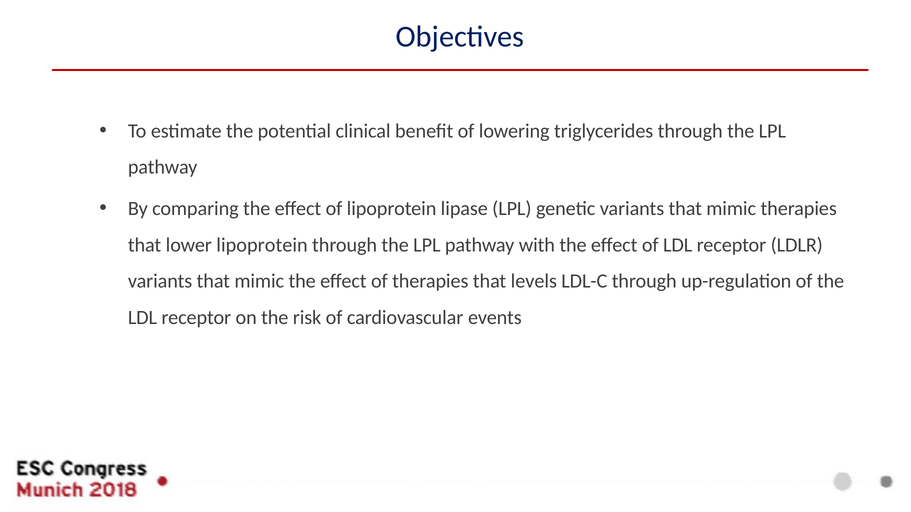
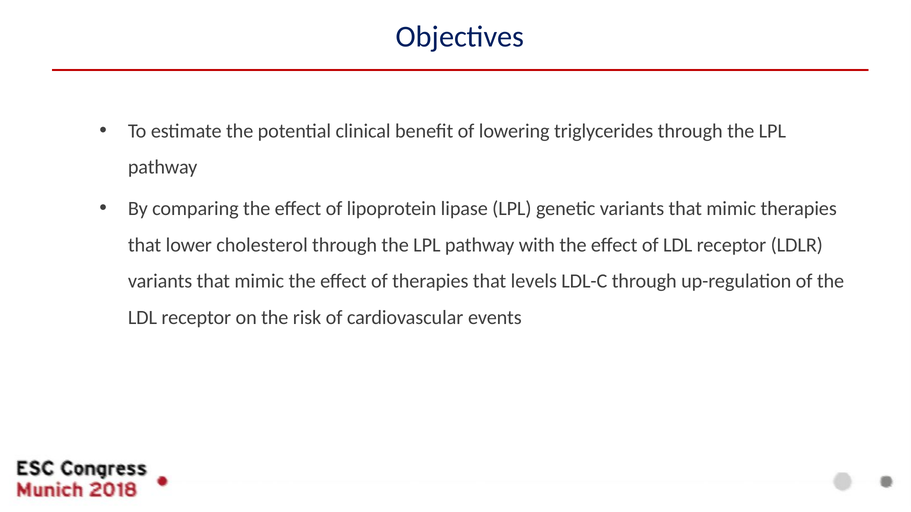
lower lipoprotein: lipoprotein -> cholesterol (262, 245)
